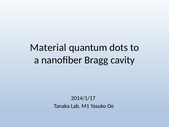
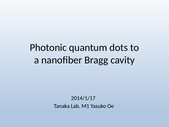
Material: Material -> Photonic (48, 47)
